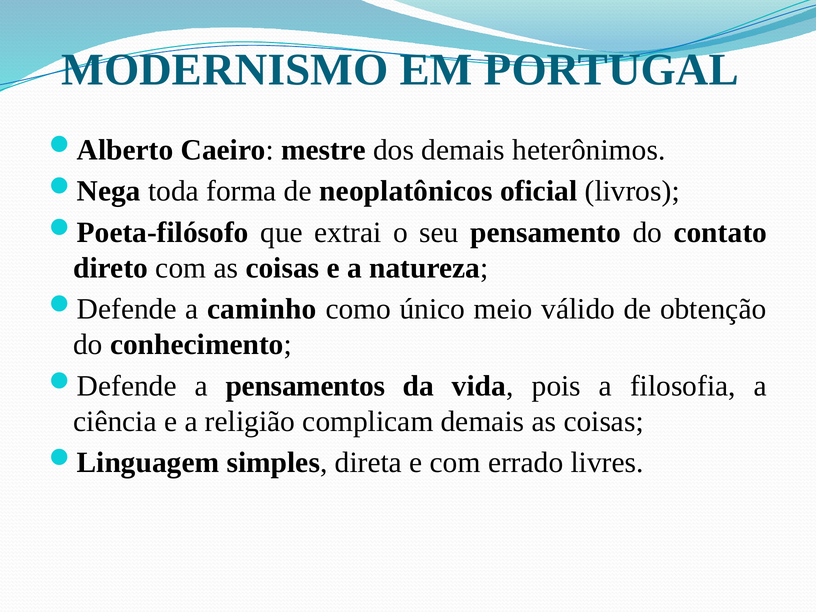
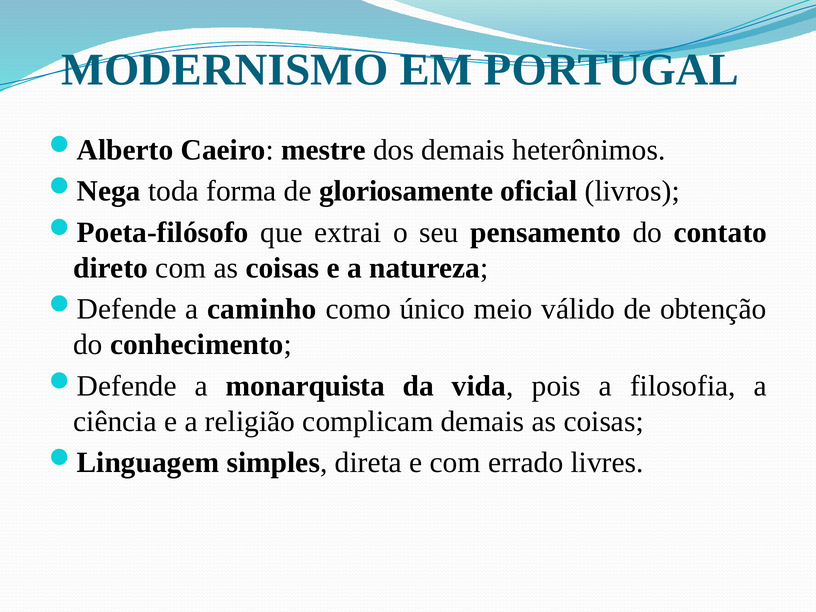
neoplatônicos: neoplatônicos -> gloriosamente (406, 191)
pensamentos: pensamentos -> monarquista (305, 386)
